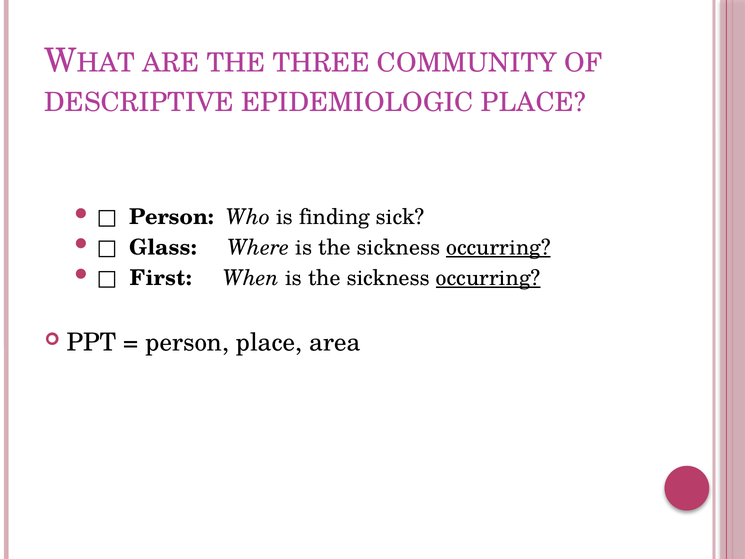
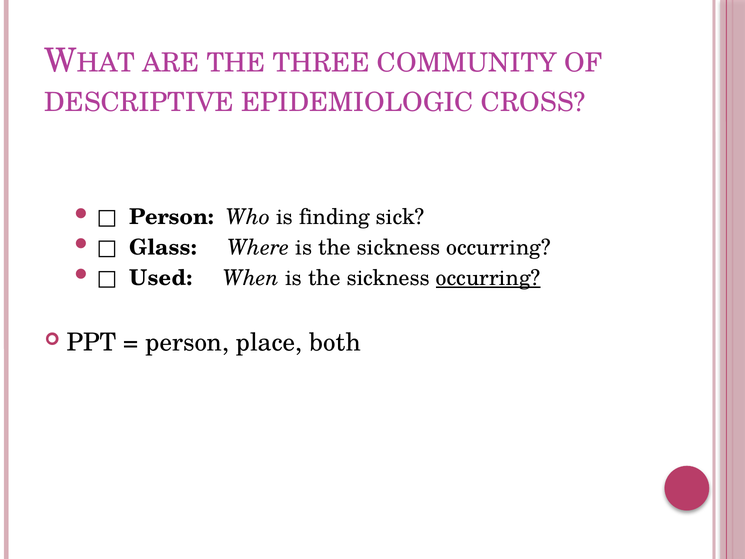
EPIDEMIOLOGIC PLACE: PLACE -> CROSS (533, 103)
occurring underline: present -> none (498, 247)
First: First -> Used (161, 278)
area: area -> both (335, 343)
